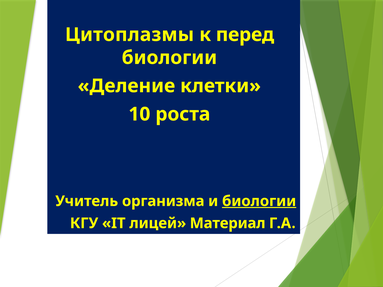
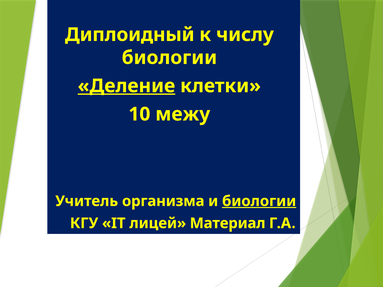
Цитоплазмы: Цитоплазмы -> Диплоидный (130, 35)
перед: перед -> числу (245, 35)
Деление underline: none -> present (126, 86)
роста: роста -> межу (183, 114)
